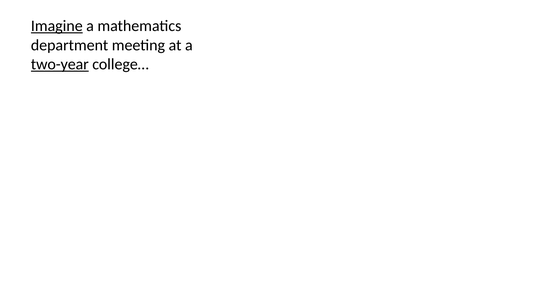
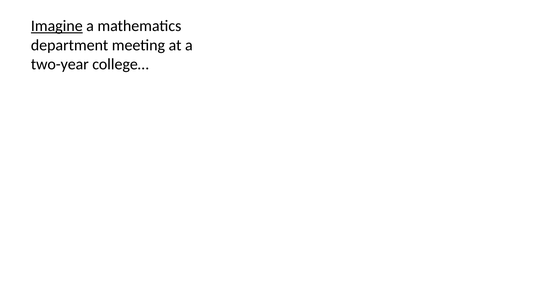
two-year underline: present -> none (60, 64)
